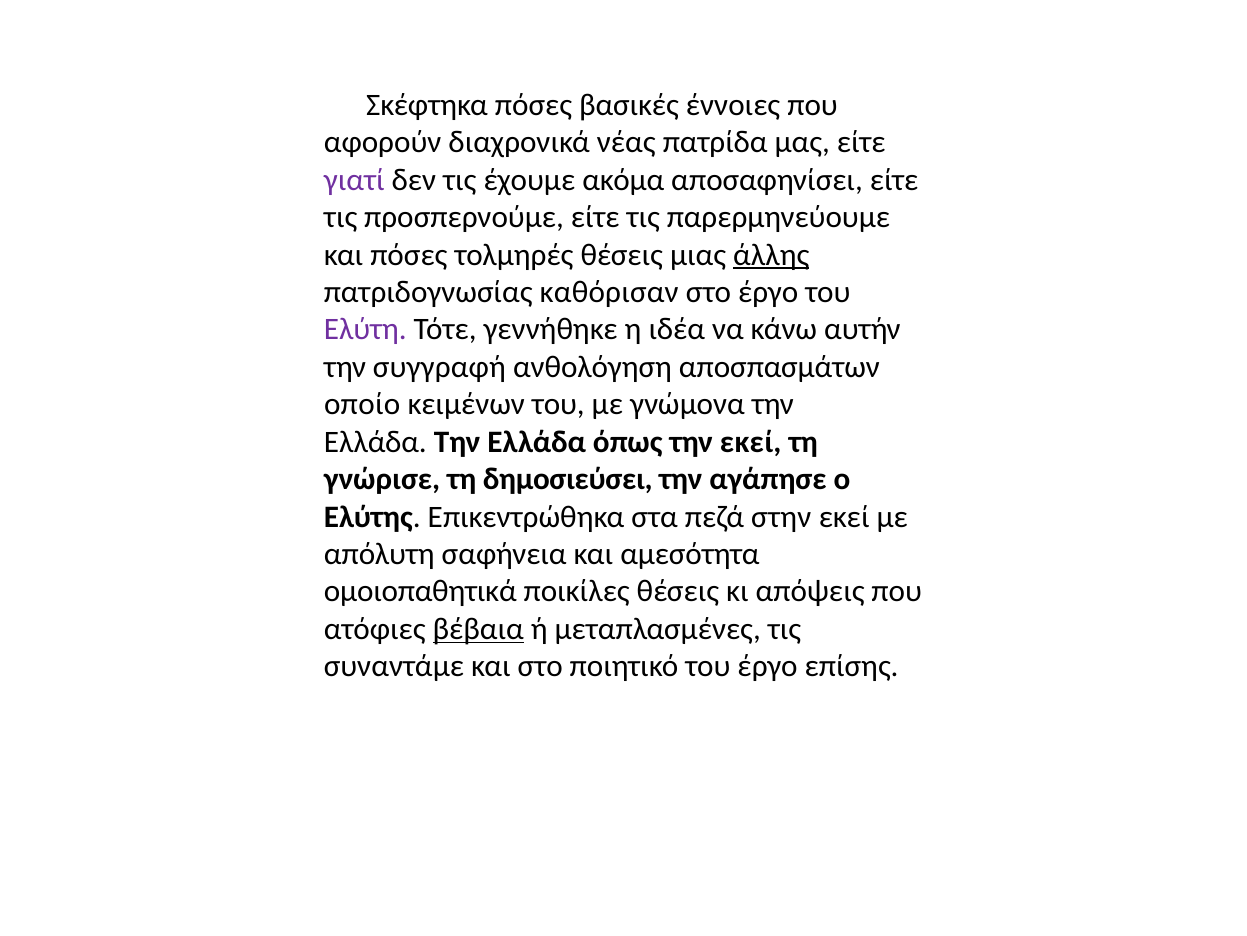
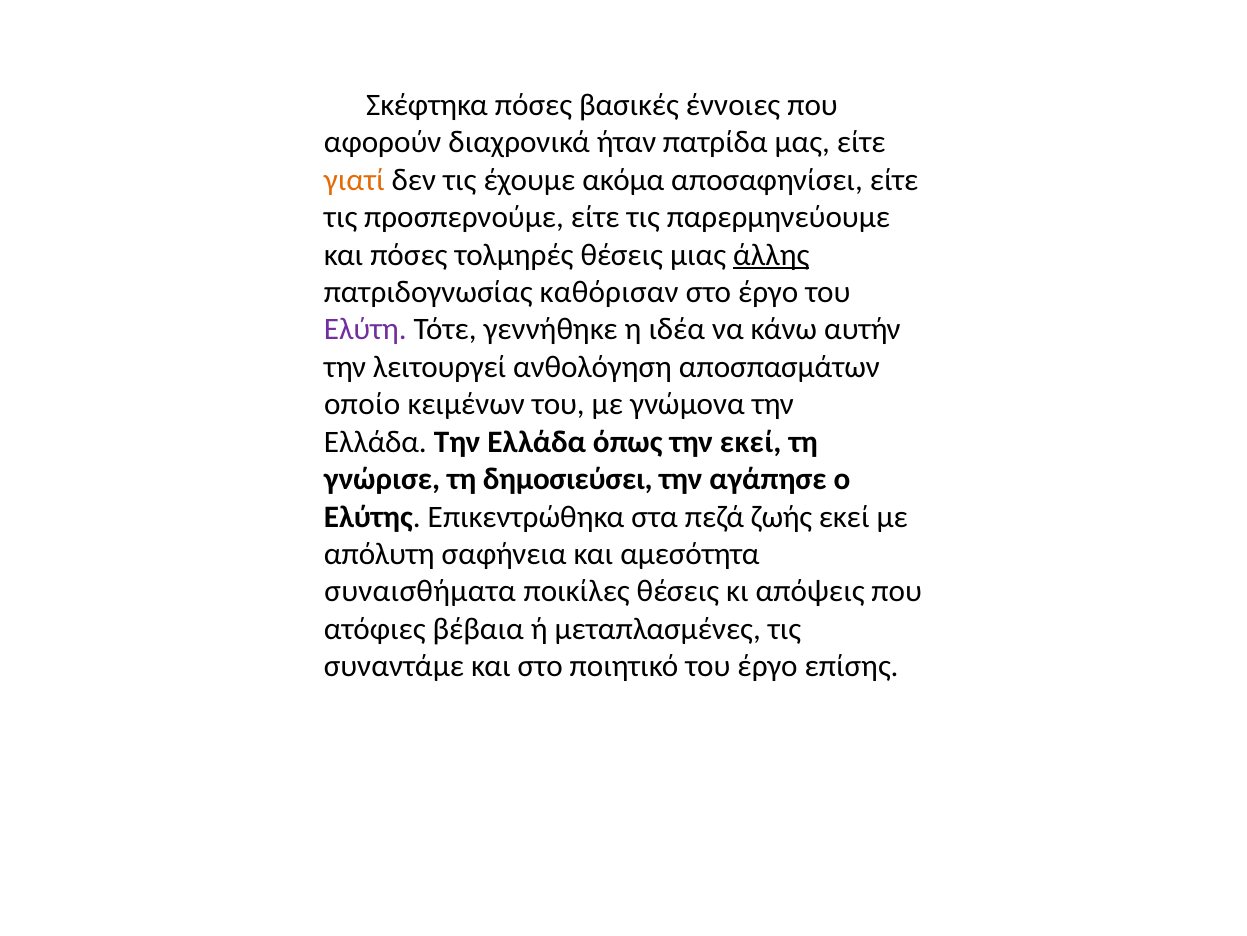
νέας: νέας -> ήταν (627, 142)
γιατί colour: purple -> orange (354, 180)
συγγραφή: συγγραφή -> λειτουργεί (440, 367)
στην: στην -> ζωής (782, 516)
ομοιοπαθητικά: ομοιοπαθητικά -> συναισθήματα (420, 591)
βέβαια underline: present -> none (478, 629)
